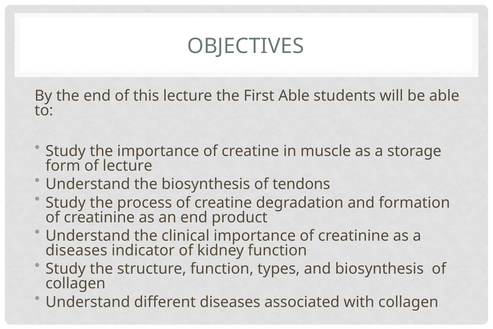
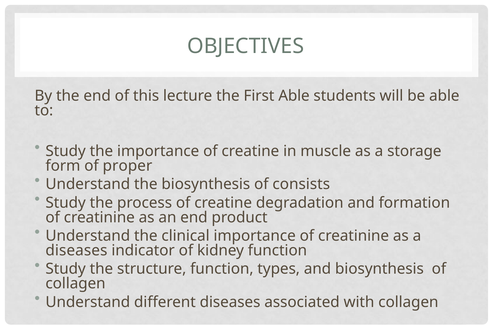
of lecture: lecture -> proper (127, 166)
tendons: tendons -> consists (301, 184)
